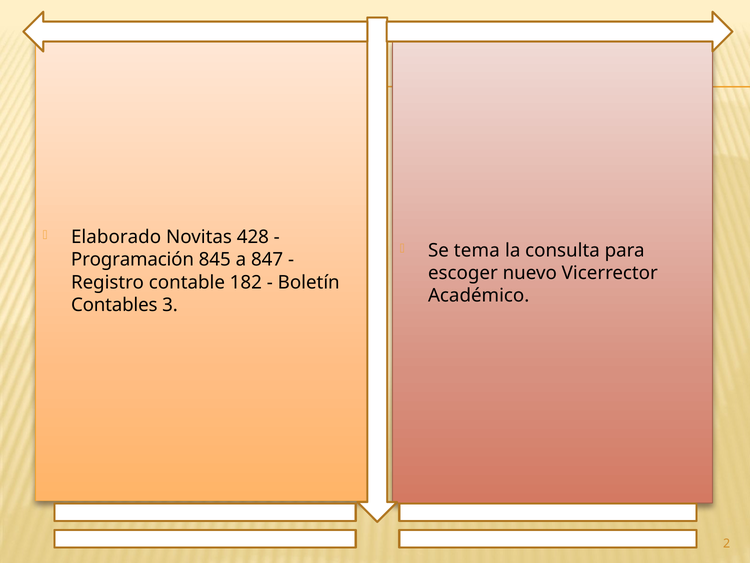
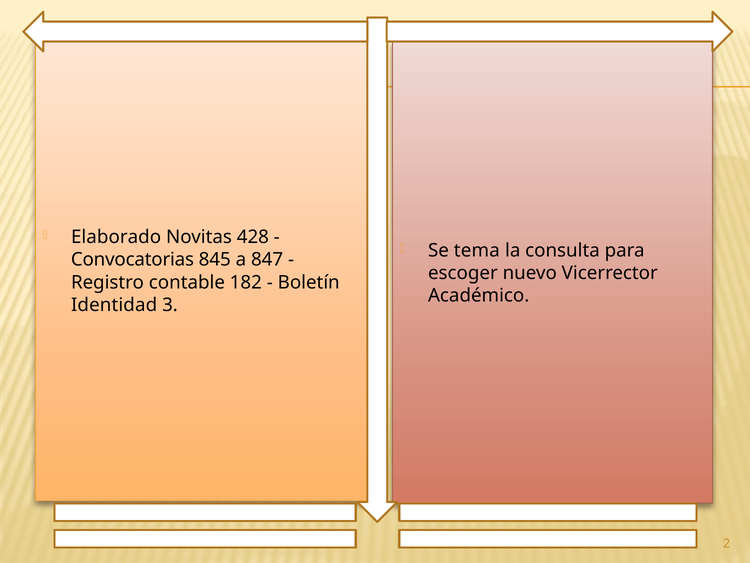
Programación: Programación -> Convocatorias (132, 260)
Contables: Contables -> Identidad (114, 305)
